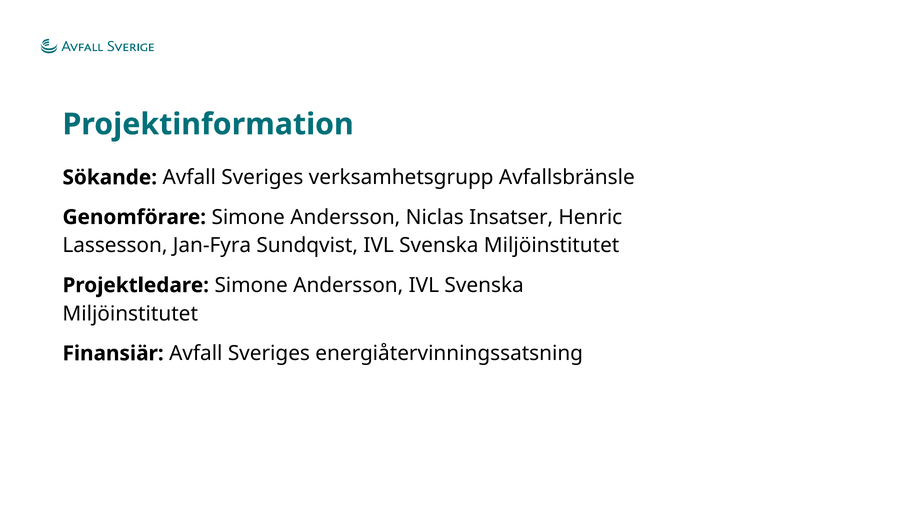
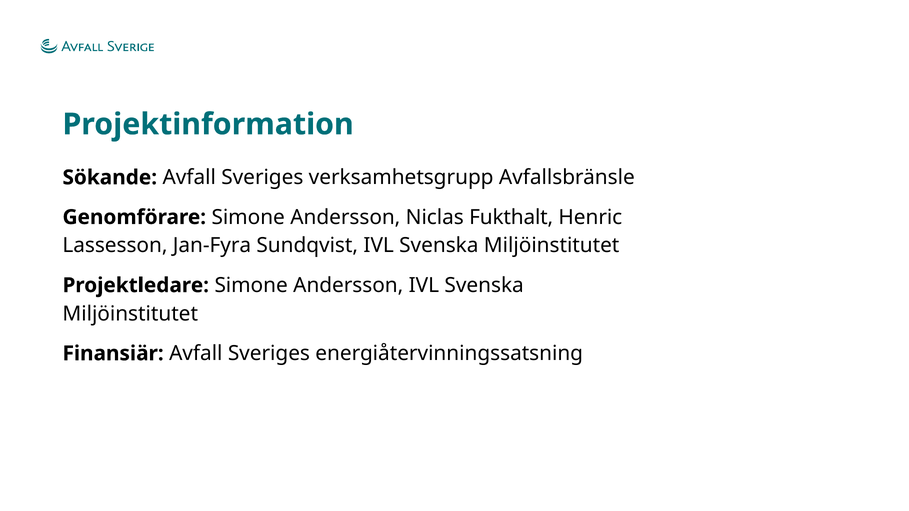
Insatser: Insatser -> Fukthalt (511, 217)
